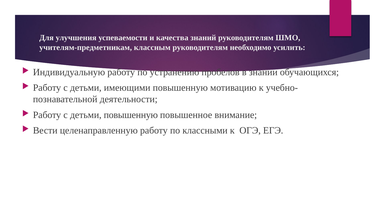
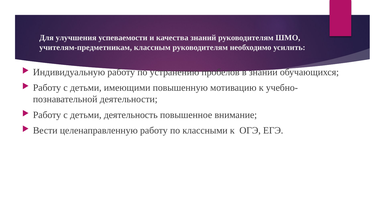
детьми повышенную: повышенную -> деятельность (131, 115)
